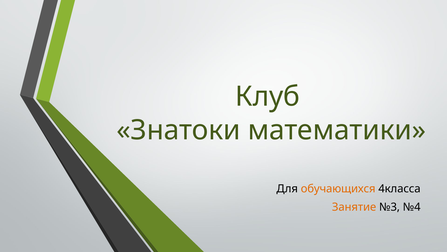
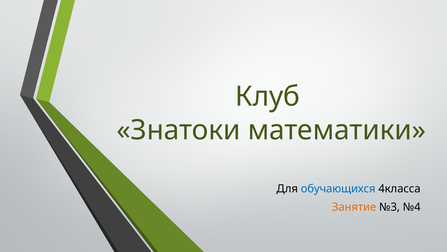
обучающихся colour: orange -> blue (338, 188)
